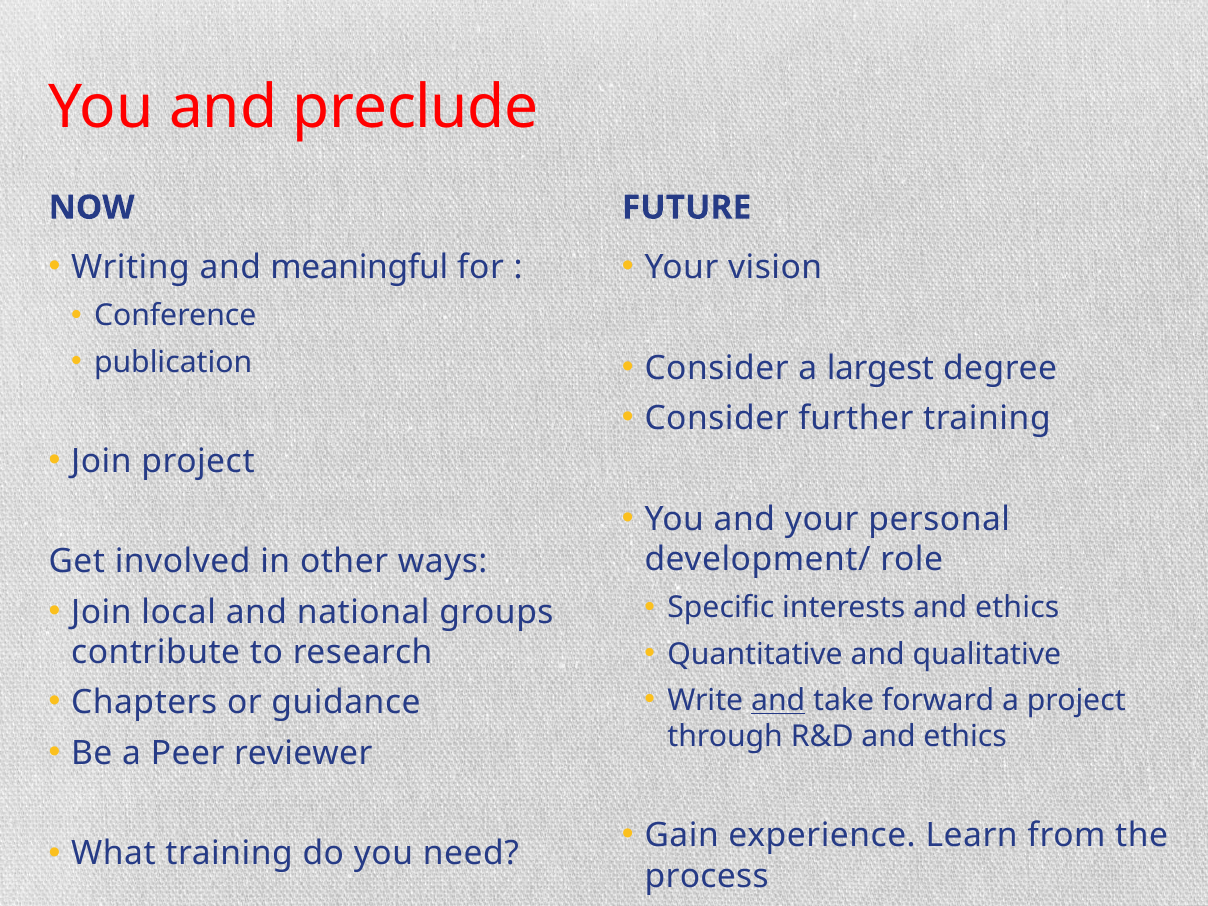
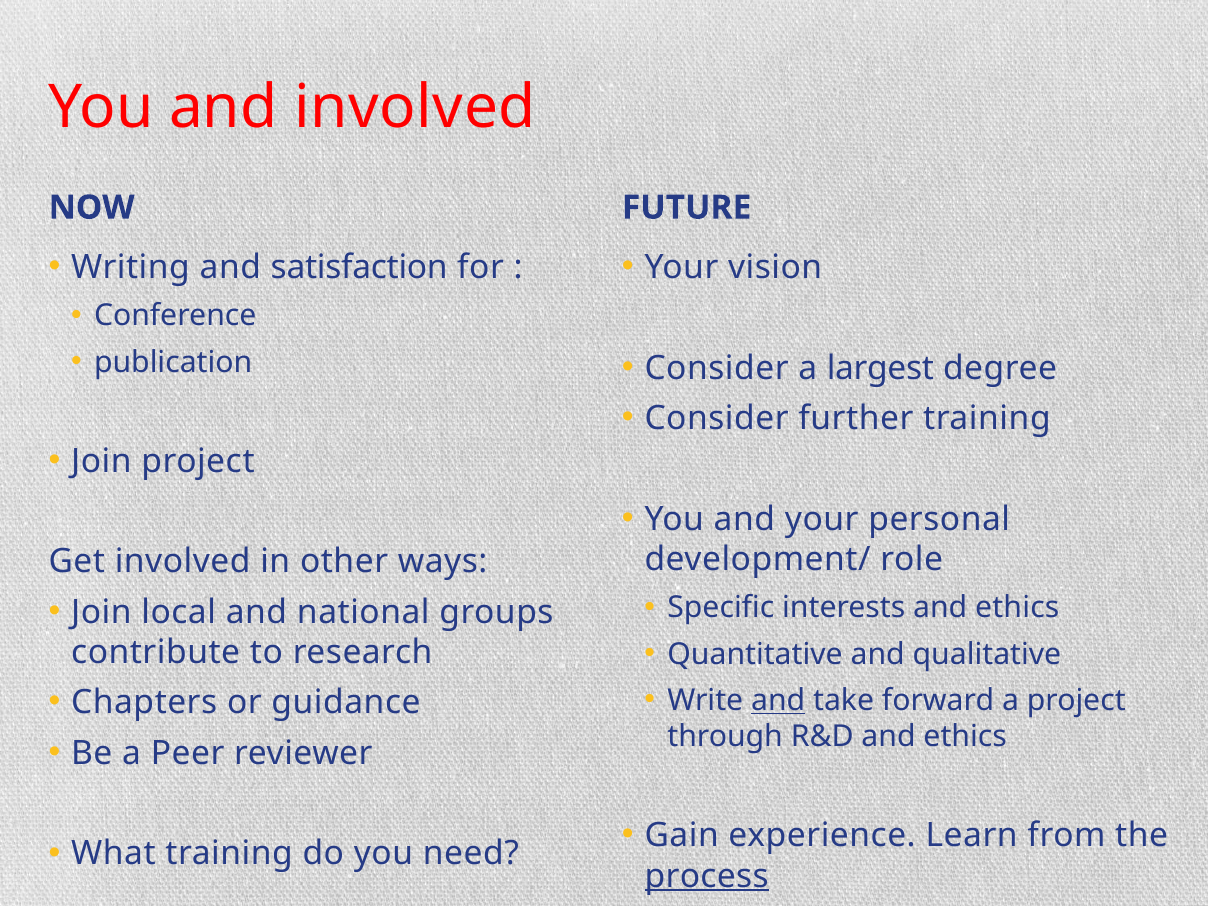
and preclude: preclude -> involved (415, 108)
meaningful: meaningful -> satisfaction (359, 268)
process underline: none -> present (707, 876)
